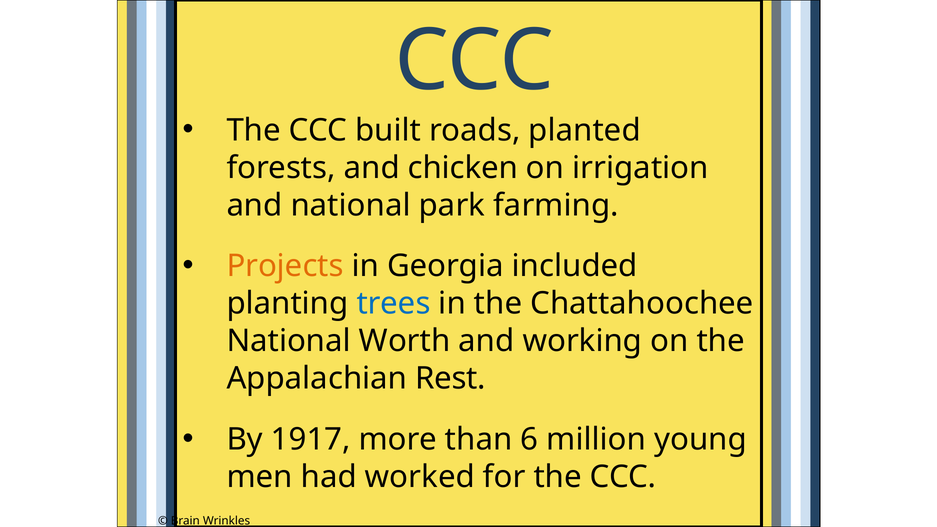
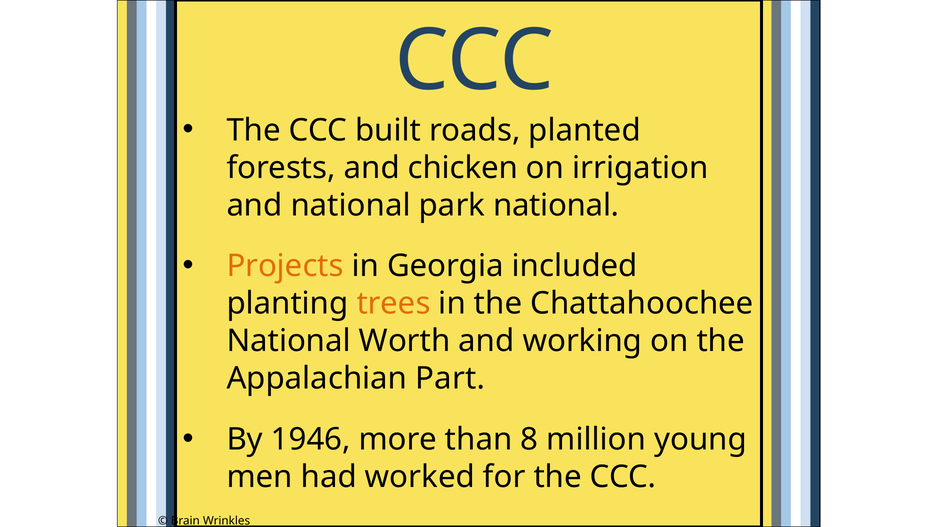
park farming: farming -> national (556, 205)
trees colour: blue -> orange (394, 304)
Rest: Rest -> Part (450, 379)
1917: 1917 -> 1946 (311, 440)
6: 6 -> 8 (529, 440)
